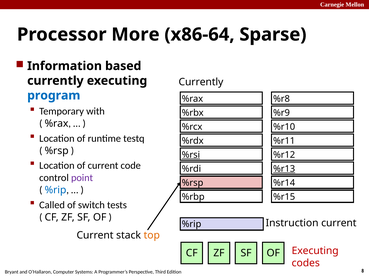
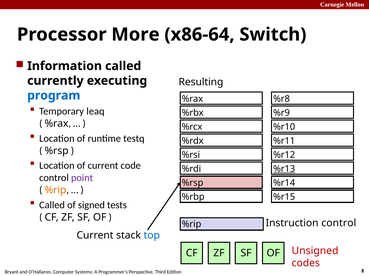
Sparse: Sparse -> Switch (273, 35)
Information based: based -> called (123, 66)
Currently: Currently -> Resulting (201, 82)
with: with -> leaq (95, 112)
%rsi underline: present -> none (191, 155)
%rip colour: blue -> orange (55, 191)
switch: switch -> signed (91, 205)
Instruction current: current -> control (339, 224)
top colour: orange -> blue (152, 236)
OF Executing: Executing -> Unsigned (315, 251)
